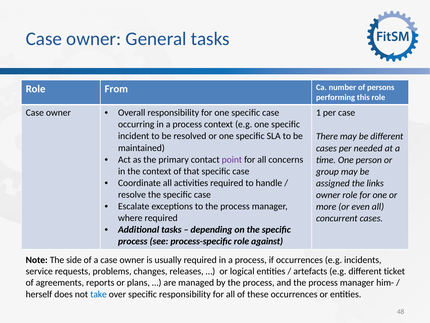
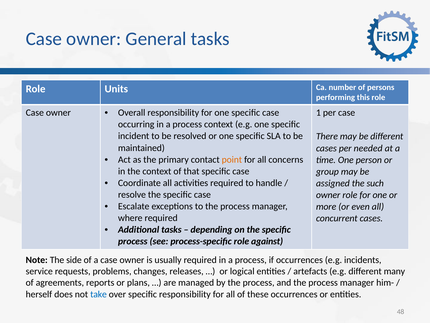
From: From -> Units (116, 89)
point colour: purple -> orange (232, 159)
links: links -> such (375, 183)
ticket: ticket -> many (394, 271)
